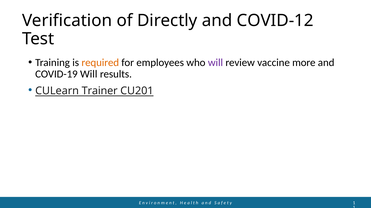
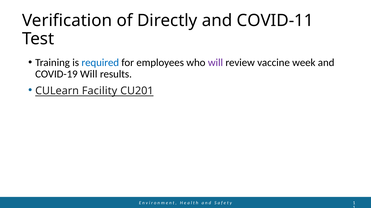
COVID-12: COVID-12 -> COVID-11 (275, 21)
required colour: orange -> blue (100, 63)
more: more -> week (304, 63)
Trainer: Trainer -> Facility (100, 91)
